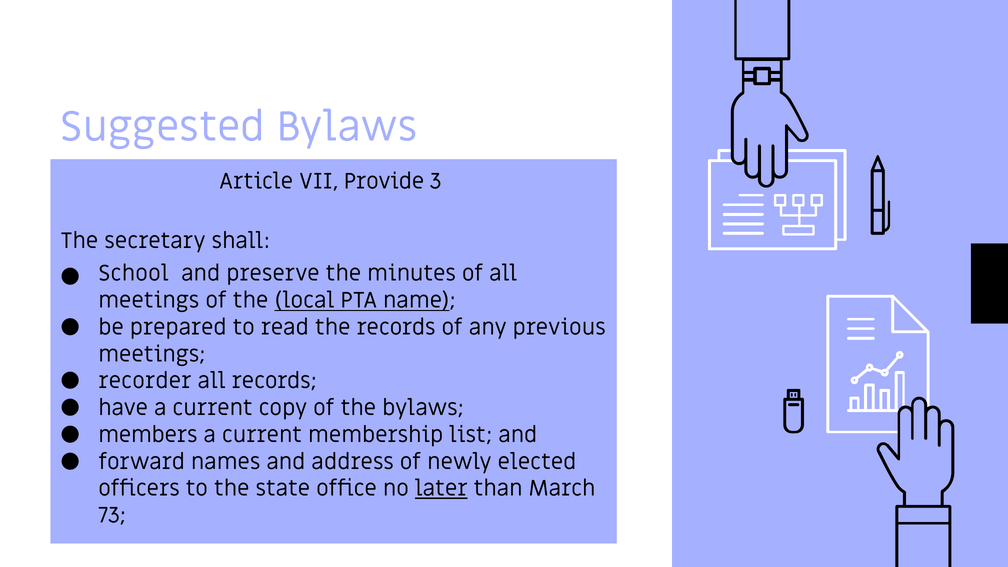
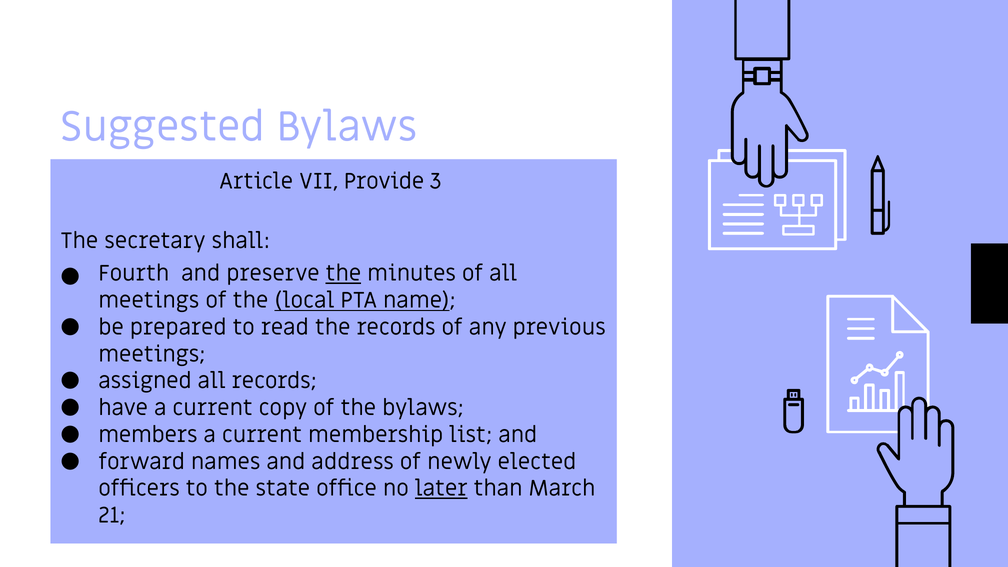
School: School -> Fourth (134, 274)
the underline: none -> present (343, 274)
recorder: recorder -> assigned (145, 381)
73: 73 -> 21 (112, 515)
